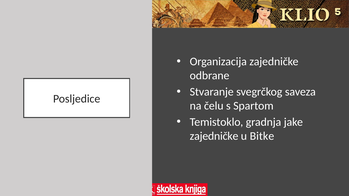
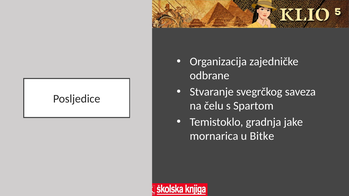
zajedničke: zajedničke -> mornarica (214, 136)
